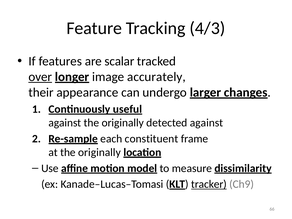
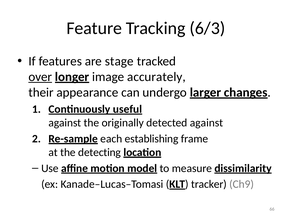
4/3: 4/3 -> 6/3 (207, 28)
scalar: scalar -> stage (119, 61)
constituent: constituent -> establishing (152, 139)
at the originally: originally -> detecting (100, 152)
tracker underline: present -> none (209, 184)
